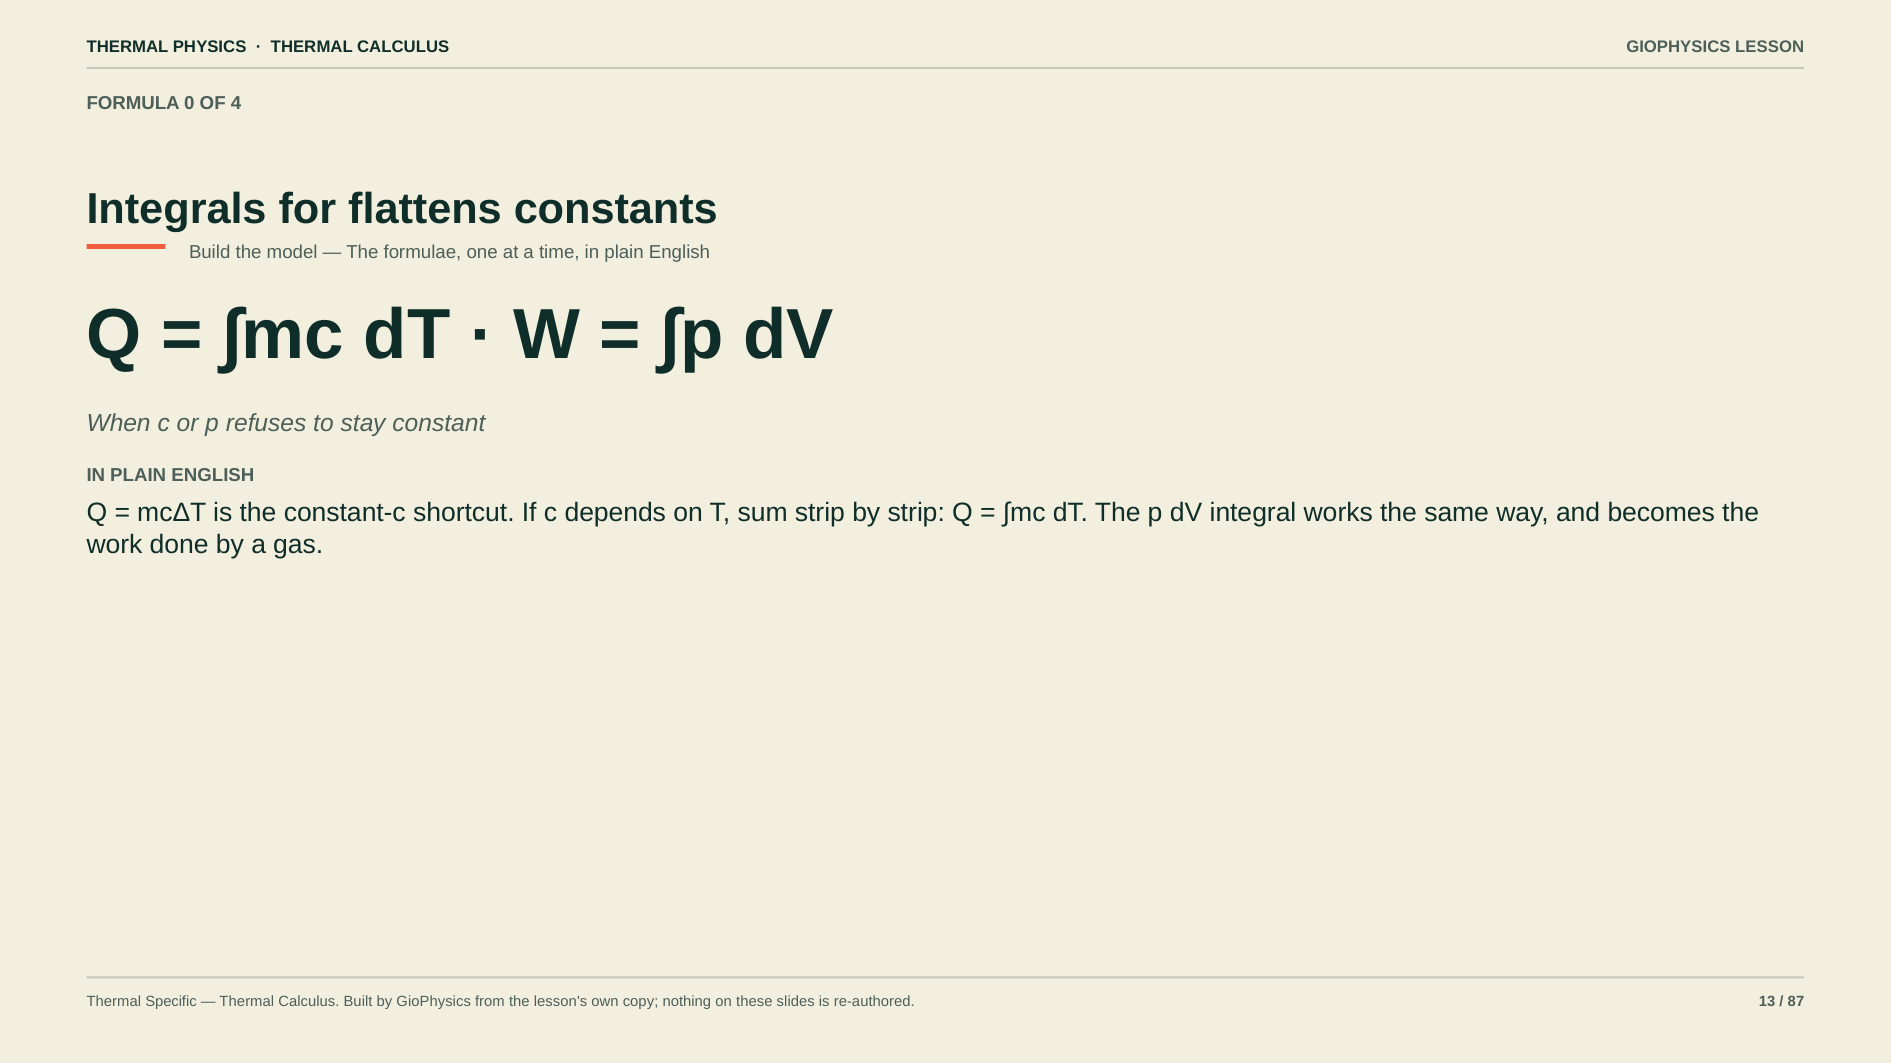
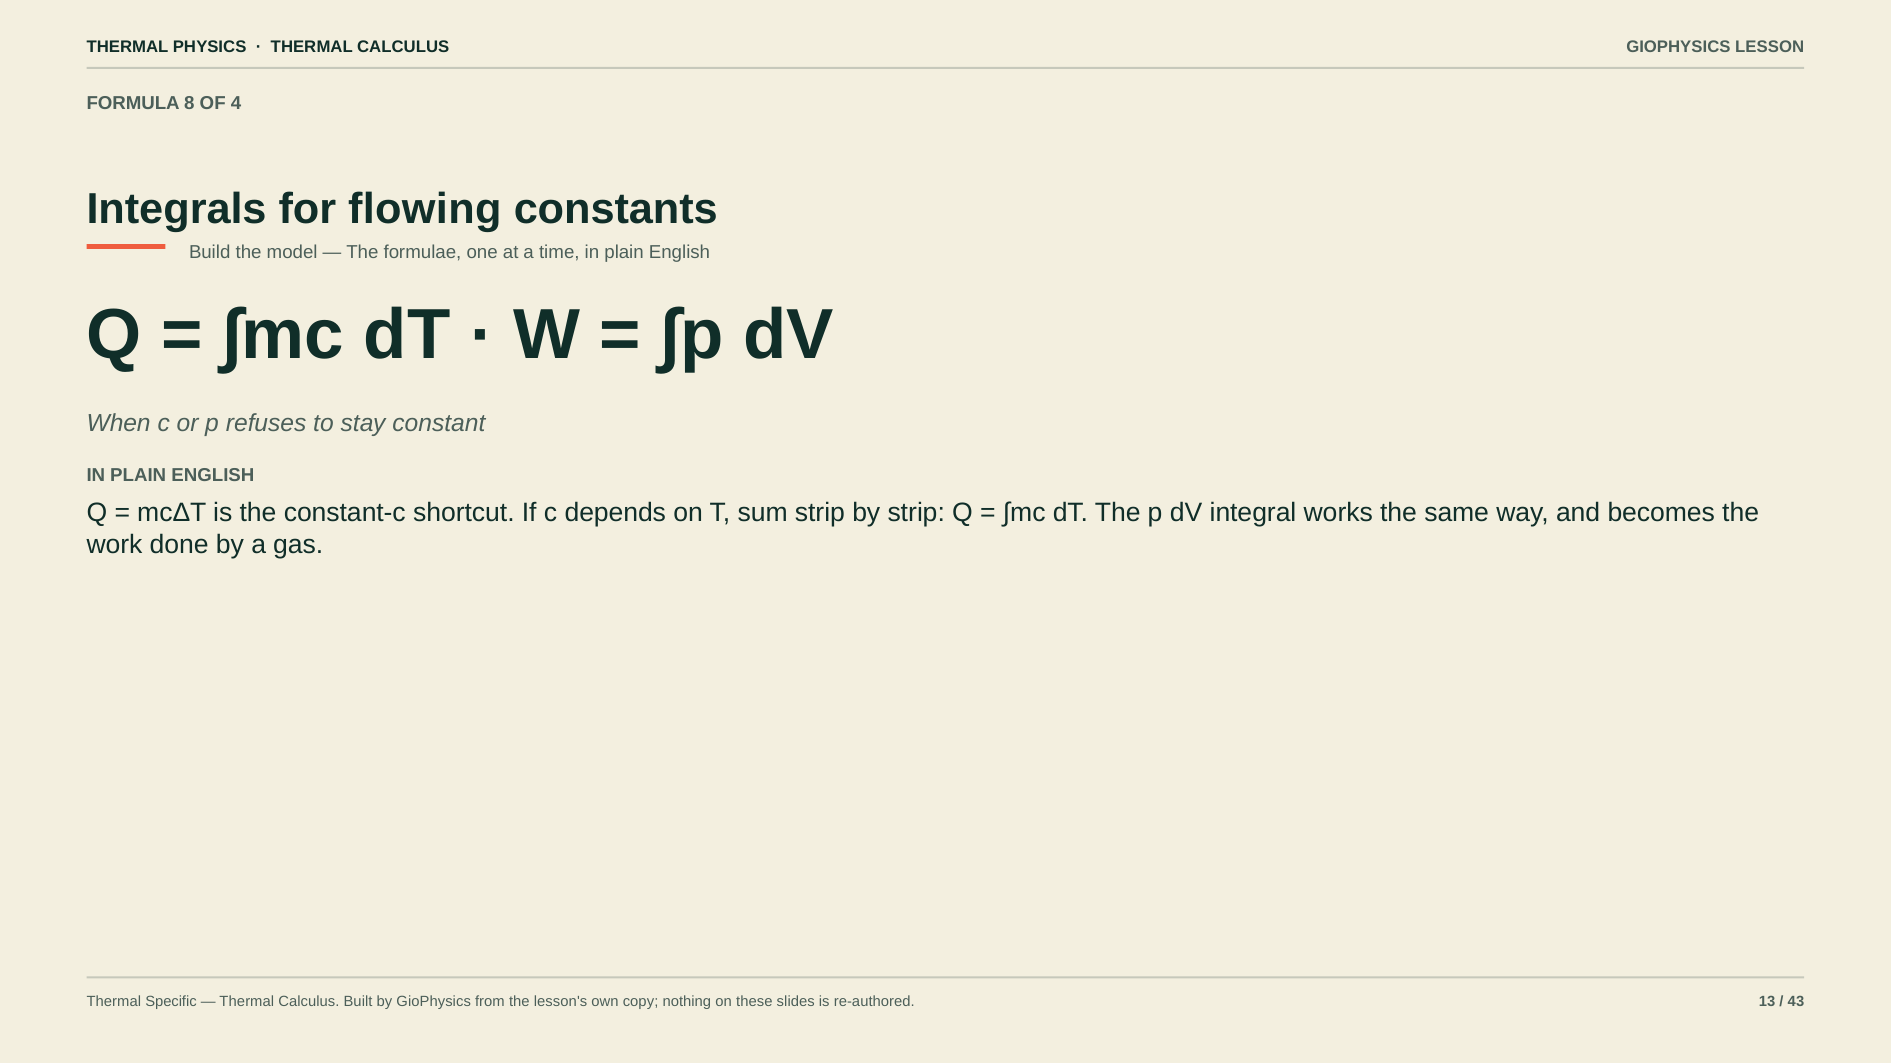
0: 0 -> 8 (189, 103)
flattens: flattens -> flowing (425, 209)
87: 87 -> 43 (1796, 1003)
